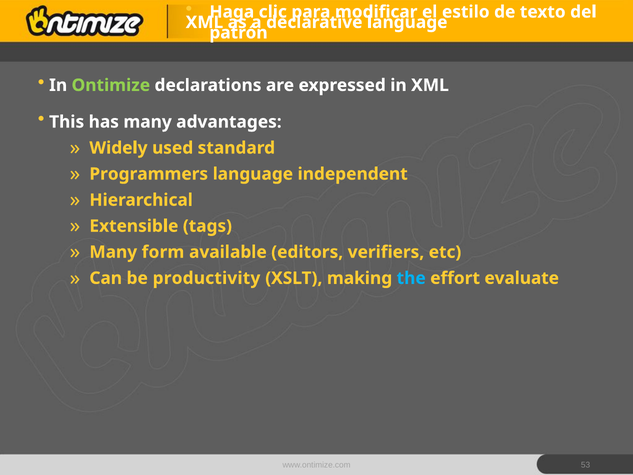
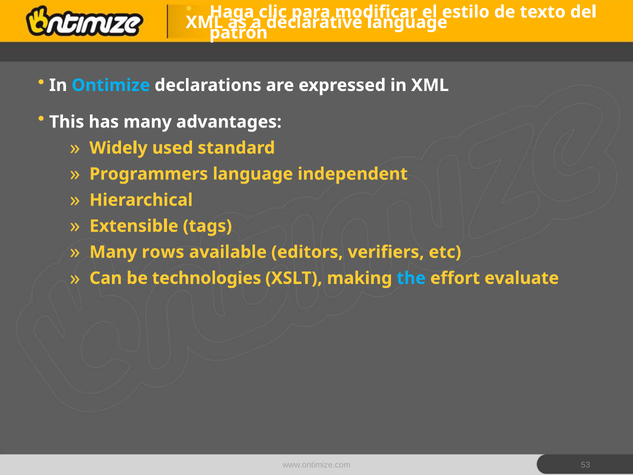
Ontimize colour: light green -> light blue (111, 85)
form: form -> rows (163, 252)
productivity: productivity -> technologies (207, 278)
